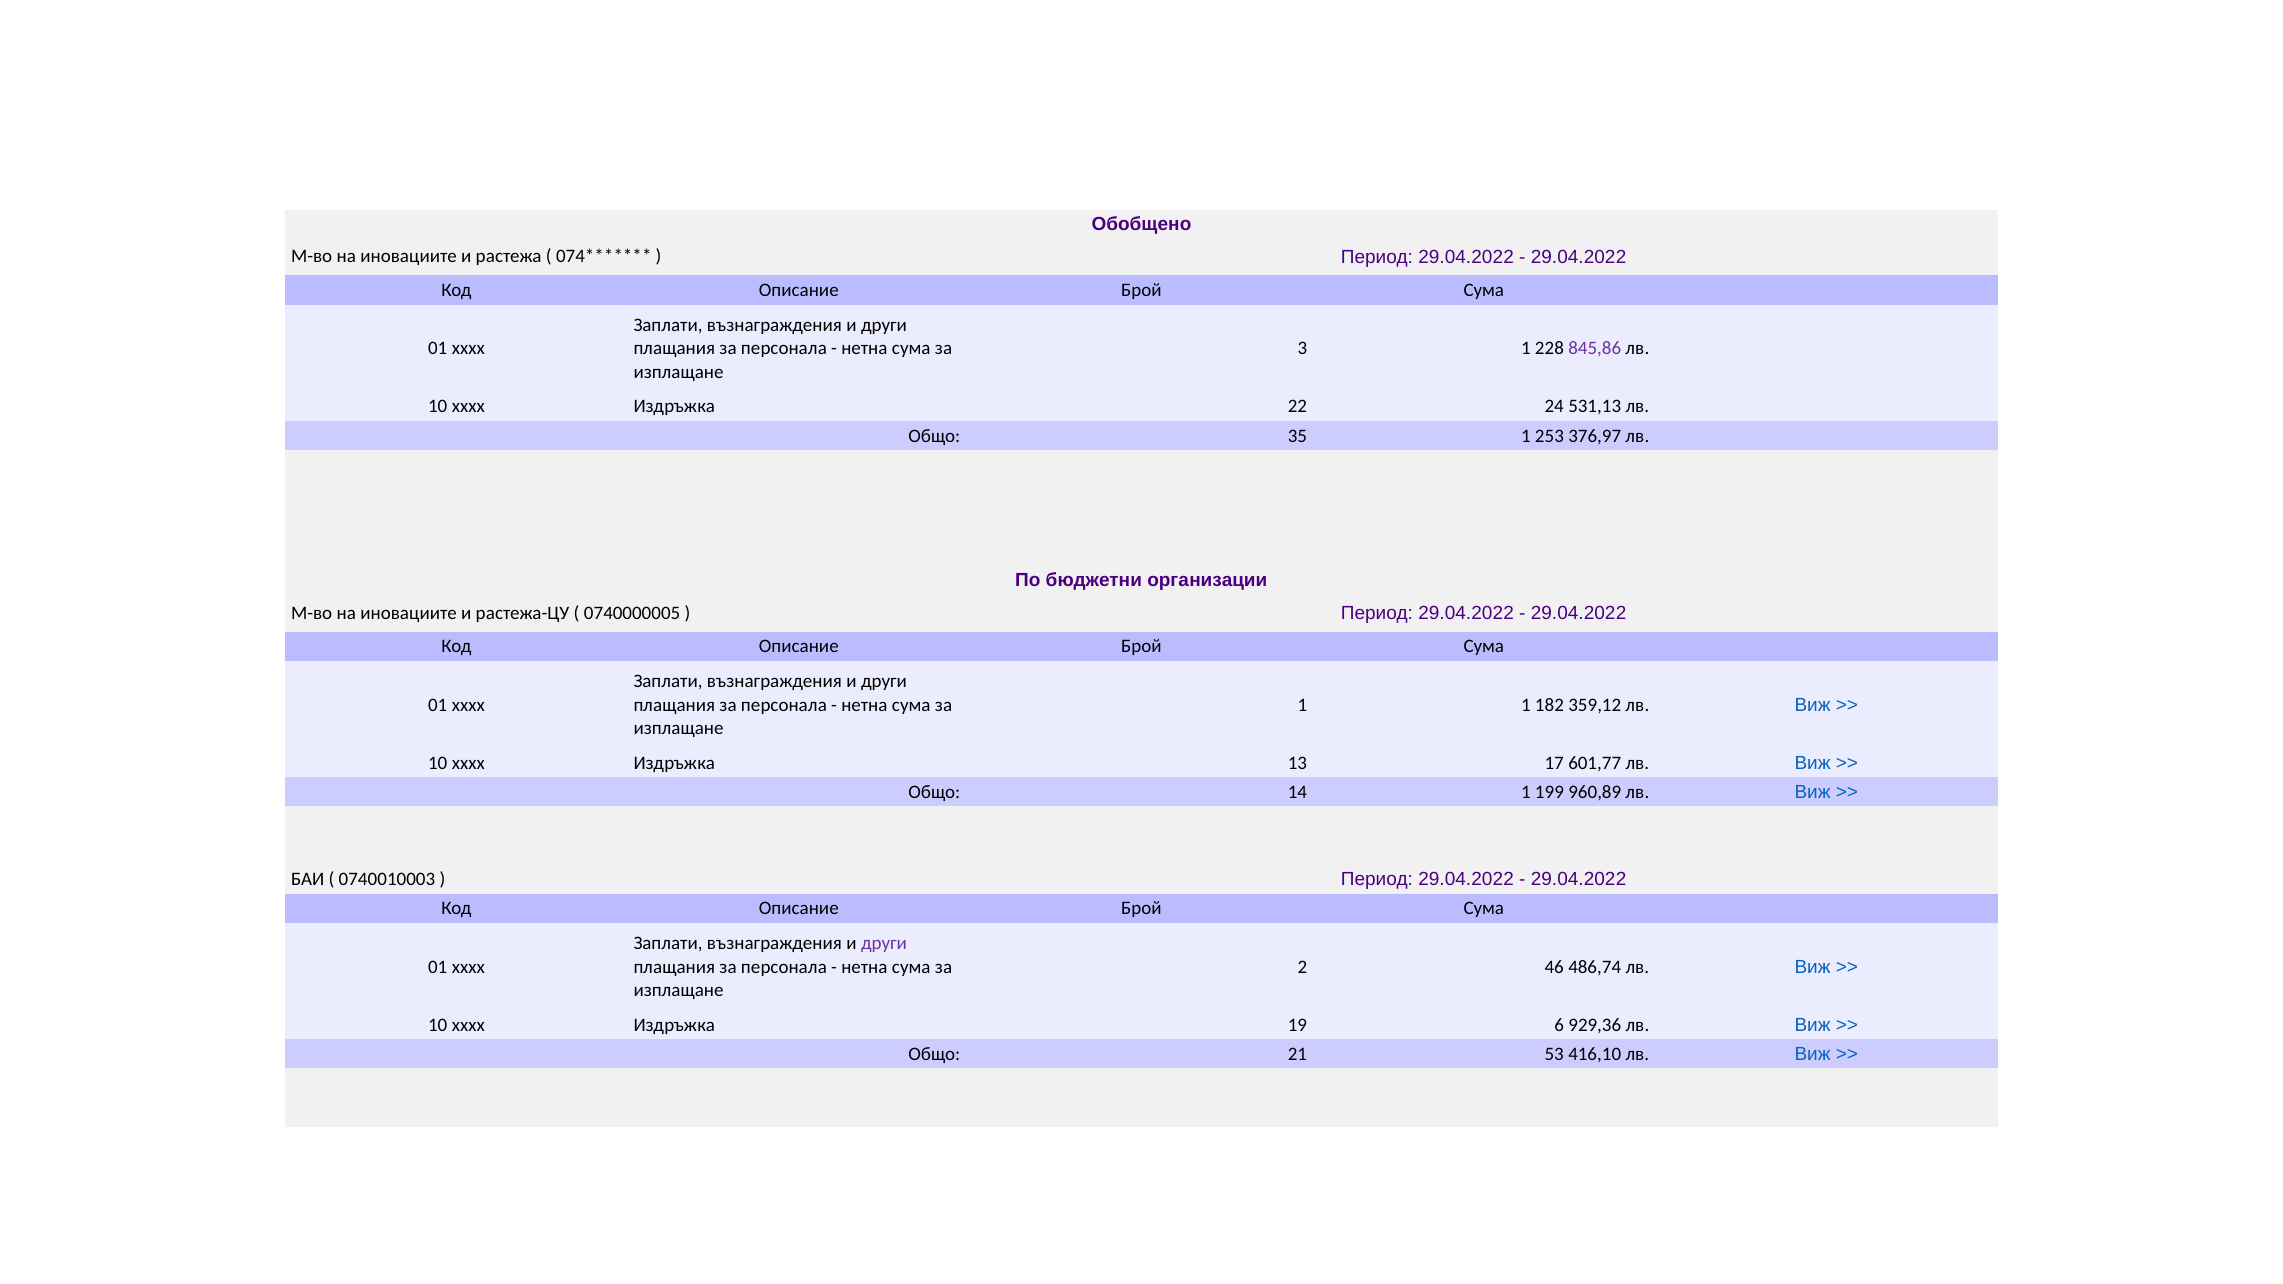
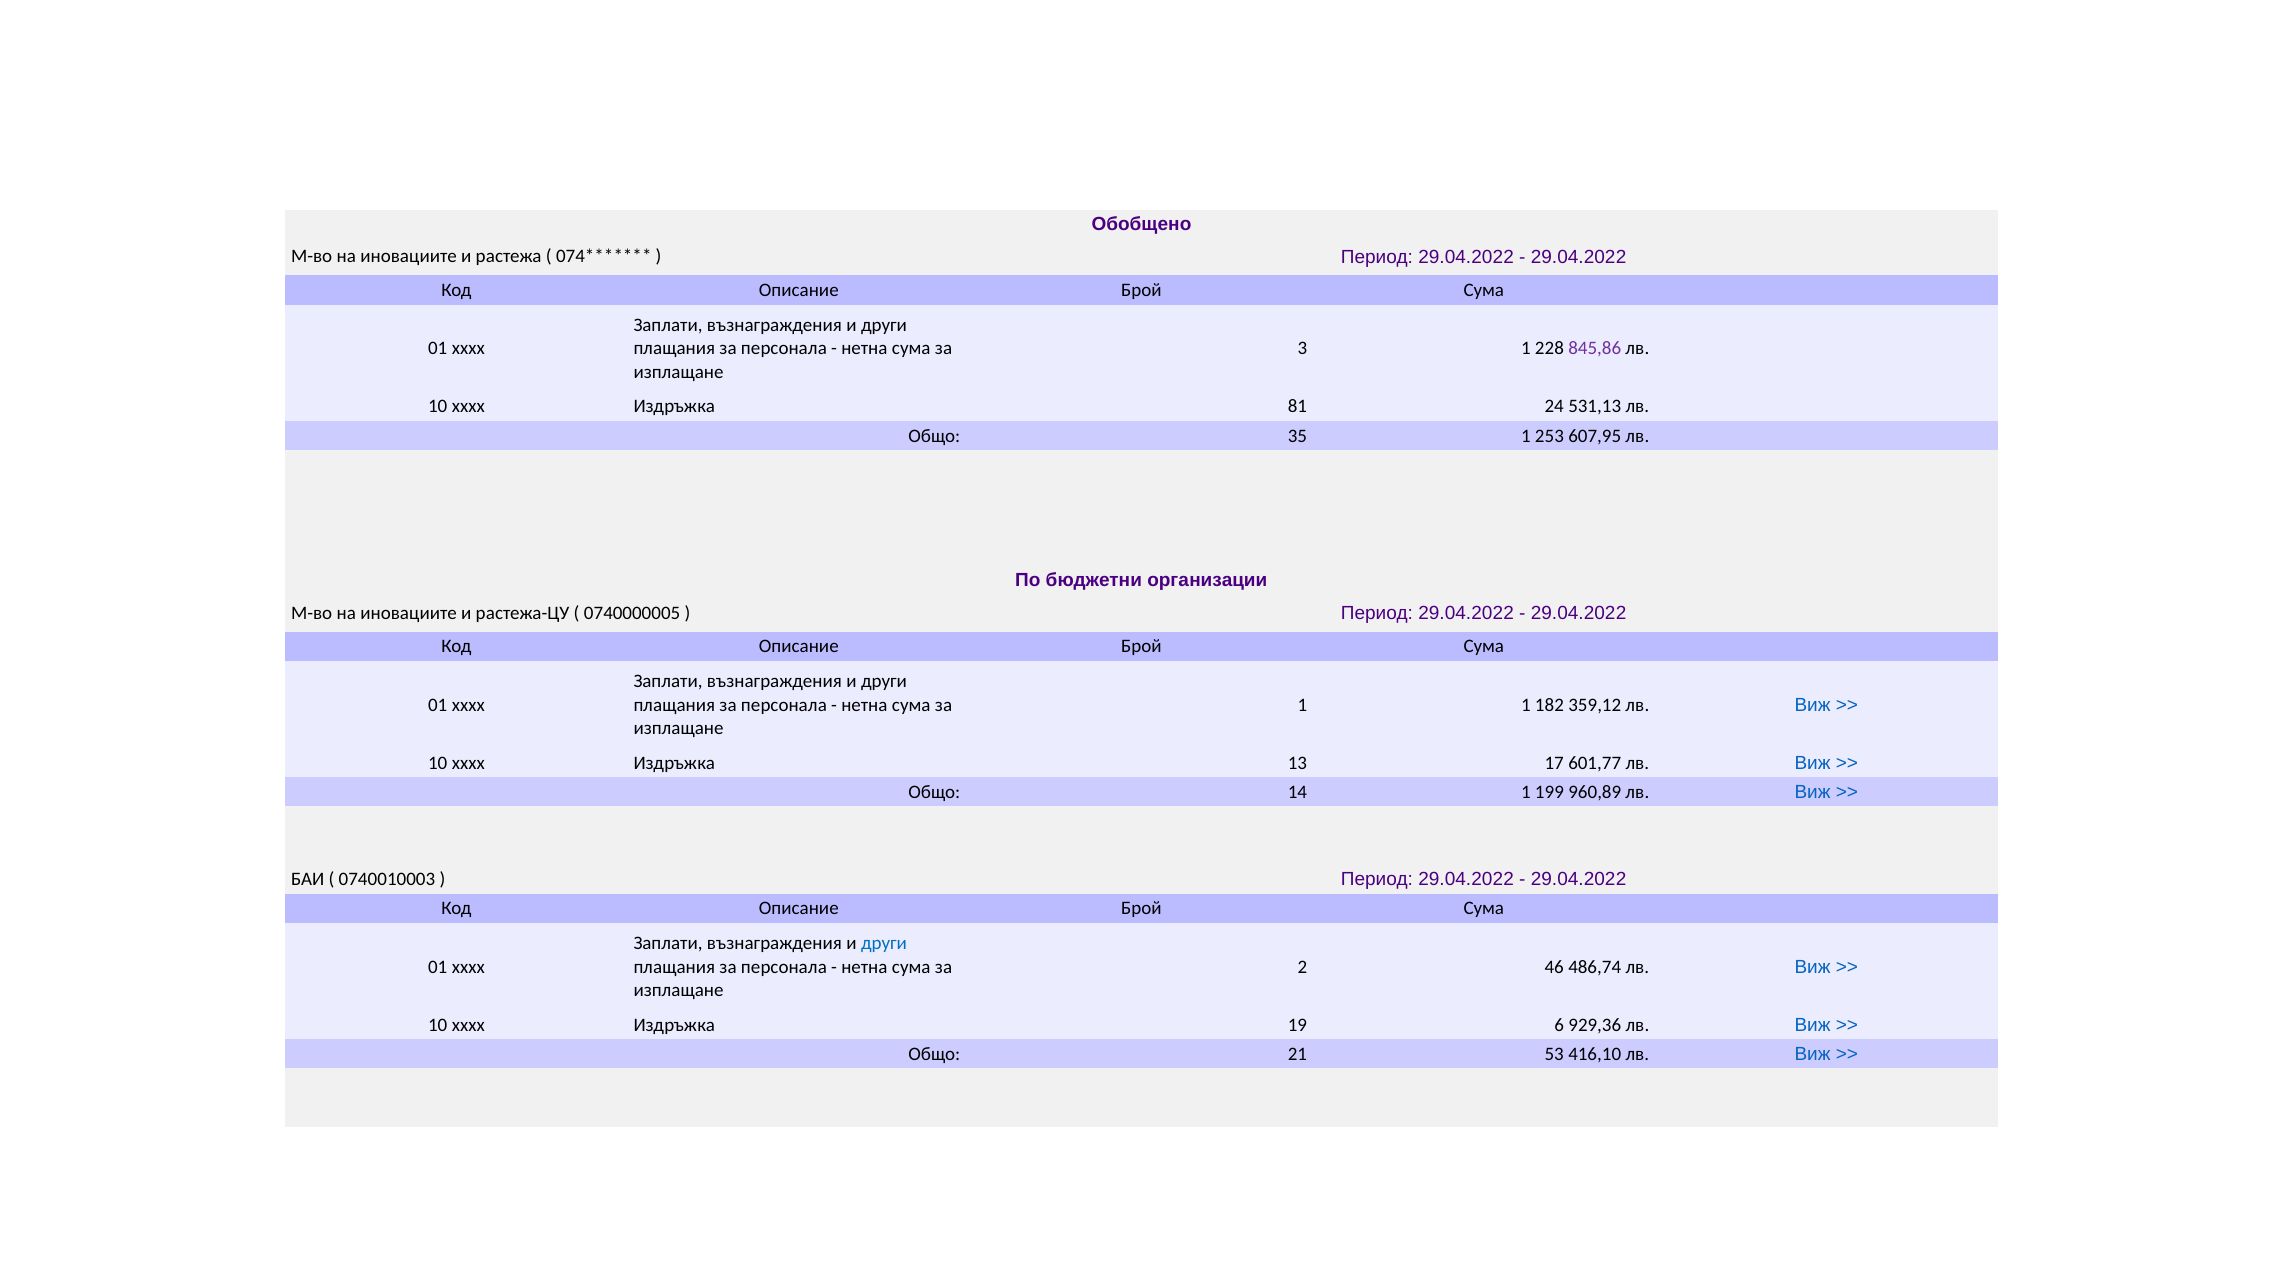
22: 22 -> 81 (1297, 407)
376,97: 376,97 -> 607,95 (1595, 436)
други colour: purple -> blue (884, 943)
